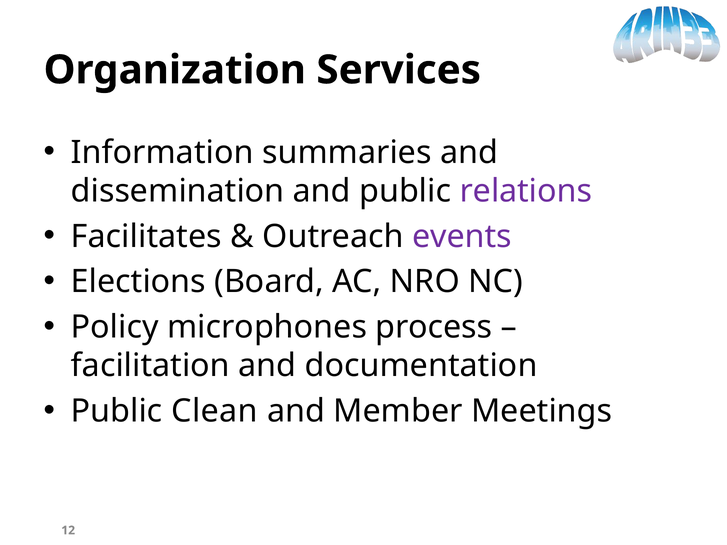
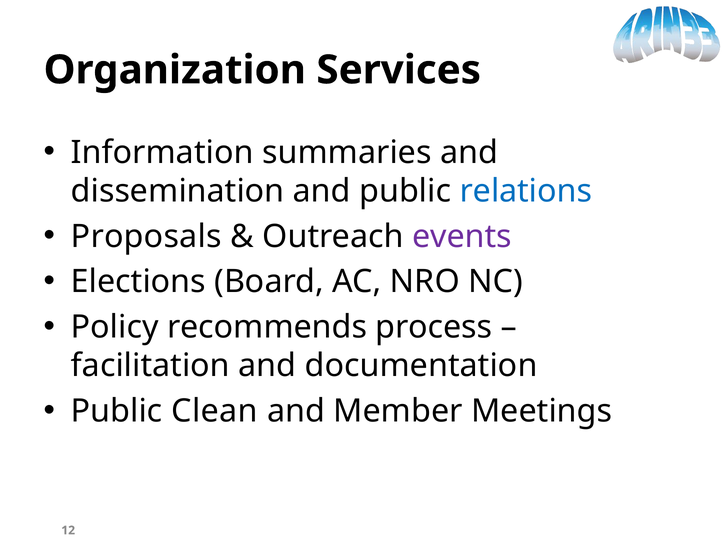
relations colour: purple -> blue (526, 191)
Facilitates: Facilitates -> Proposals (146, 237)
microphones: microphones -> recommends (267, 327)
